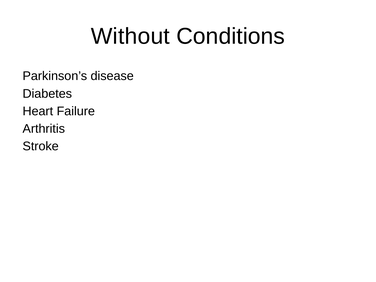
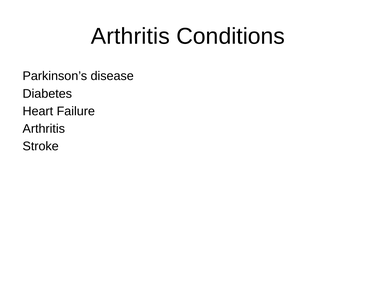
Without: Without -> Arthritis (130, 36)
